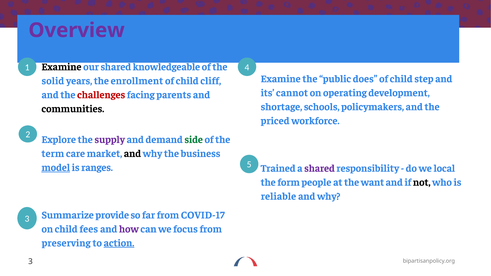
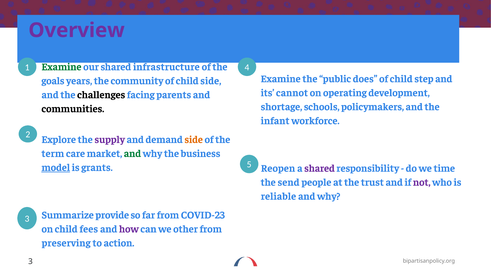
Examine colour: black -> green (61, 67)
knowledgeable: knowledgeable -> infrastructure (166, 67)
solid: solid -> goals (53, 81)
enrollment: enrollment -> community (137, 81)
child cliff: cliff -> side (211, 81)
challenges colour: red -> black (101, 95)
priced: priced -> infant (275, 121)
side colour: green -> orange (194, 140)
and colour: black -> green (132, 154)
ranges: ranges -> grants (97, 168)
Trained: Trained -> Reopen (278, 168)
local: local -> time (444, 168)
form: form -> send (289, 182)
want: want -> trust (372, 182)
not colour: black -> purple (422, 182)
COVID-17: COVID-17 -> COVID-23 (203, 215)
focus: focus -> other (186, 229)
action underline: present -> none (119, 243)
